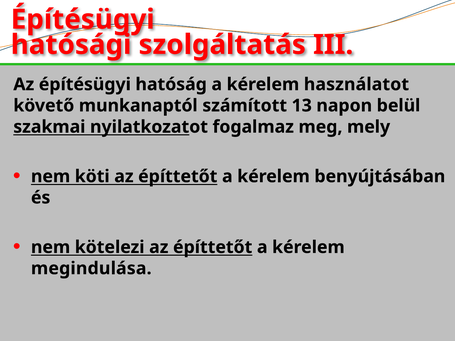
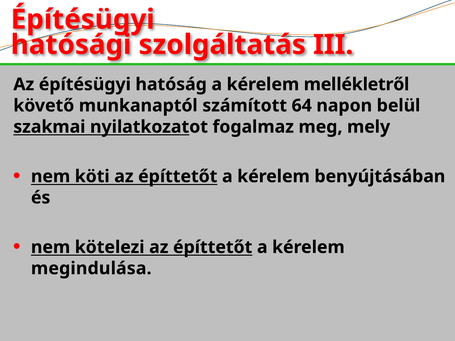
használatot: használatot -> mellékletről (357, 84)
13: 13 -> 64 (302, 106)
